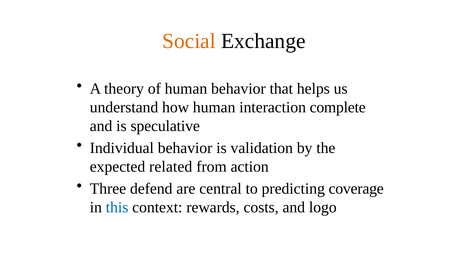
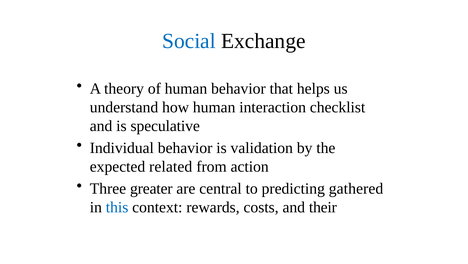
Social colour: orange -> blue (189, 41)
complete: complete -> checklist (338, 107)
defend: defend -> greater (151, 188)
coverage: coverage -> gathered (356, 188)
logo: logo -> their (323, 207)
